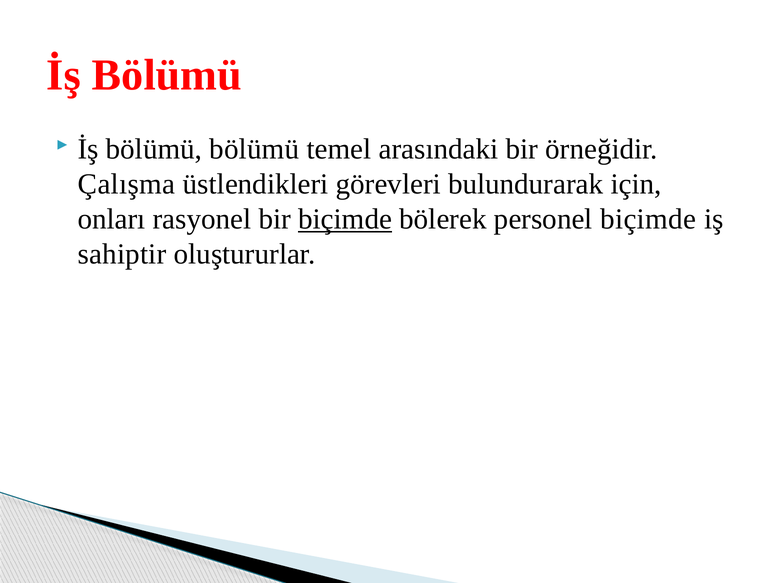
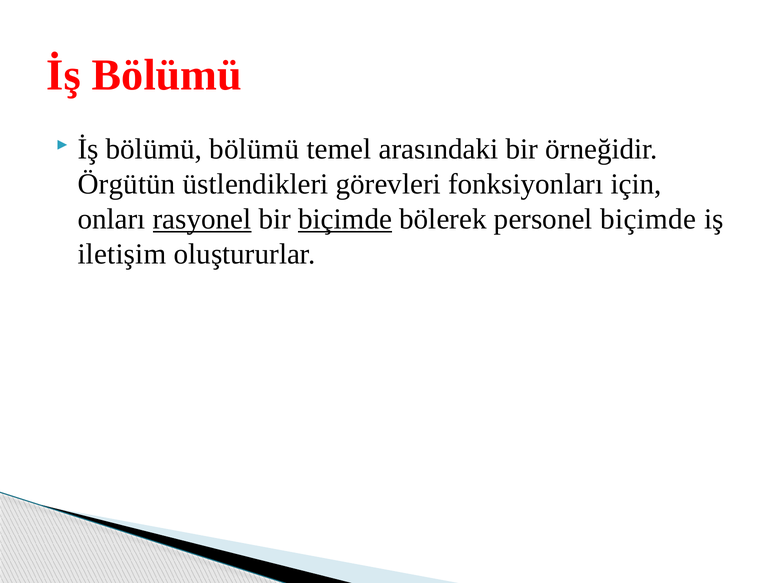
Çalışma: Çalışma -> Örgütün (127, 184)
bulundurarak: bulundurarak -> fonksiyonları (526, 184)
rasyonel underline: none -> present (202, 219)
sahiptir: sahiptir -> iletişim (122, 254)
